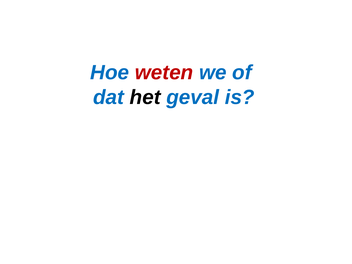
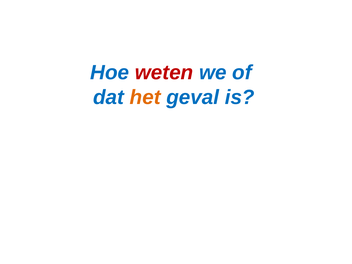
het colour: black -> orange (145, 97)
